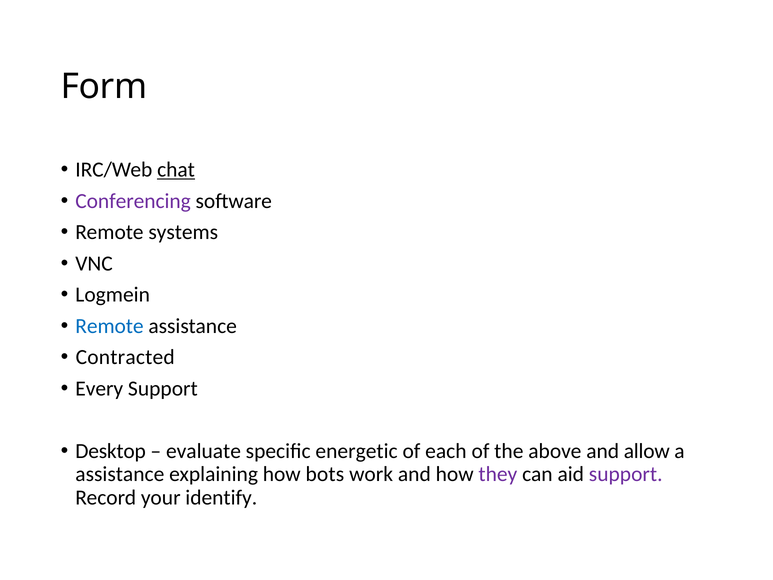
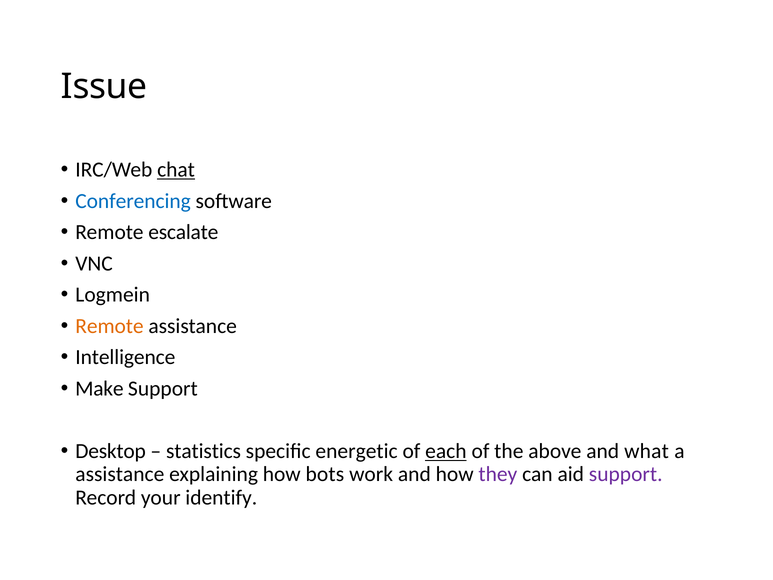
Form: Form -> Issue (104, 87)
Conferencing colour: purple -> blue (133, 201)
systems: systems -> escalate (183, 232)
Remote colour: blue -> orange (109, 326)
Contracted: Contracted -> Intelligence (125, 357)
Every: Every -> Make (99, 388)
evaluate: evaluate -> statistics (204, 451)
each underline: none -> present (446, 451)
allow: allow -> what (647, 451)
